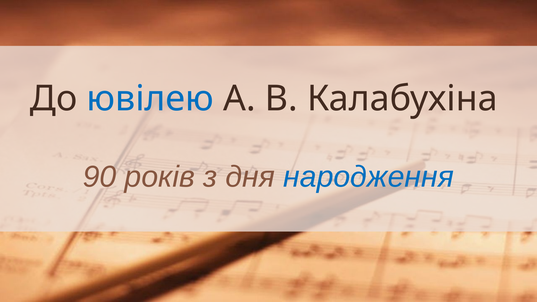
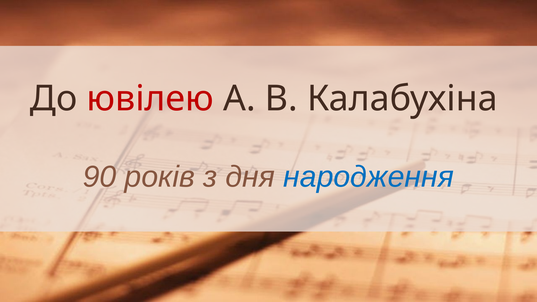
ювілею colour: blue -> red (150, 99)
